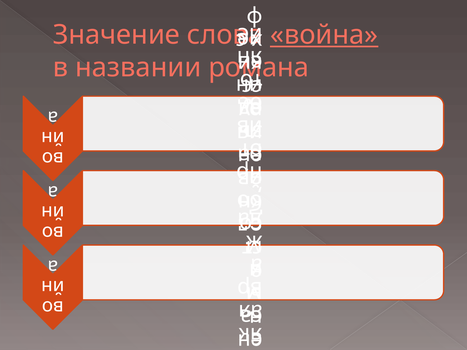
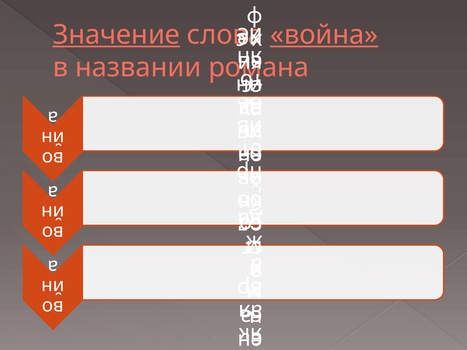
Значение underline: none -> present (116, 35)
